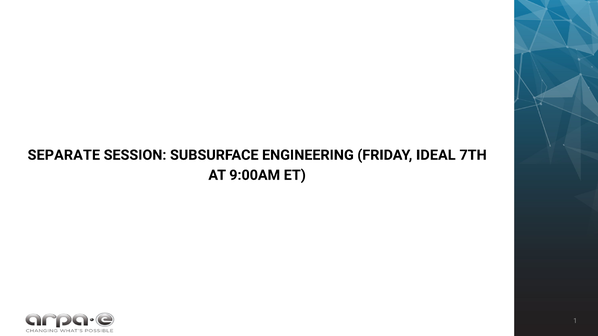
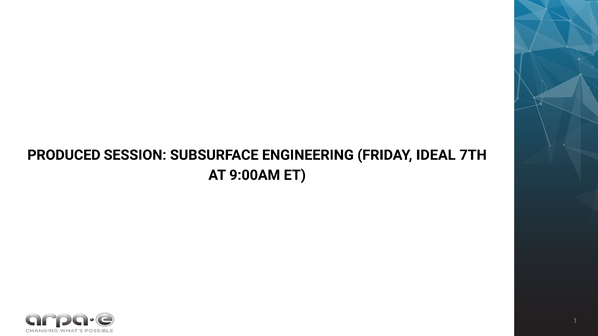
SEPARATE: SEPARATE -> PRODUCED (64, 155)
